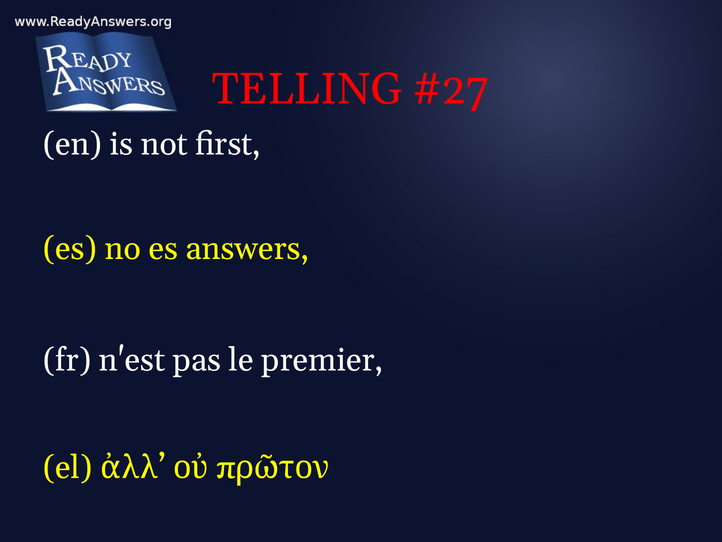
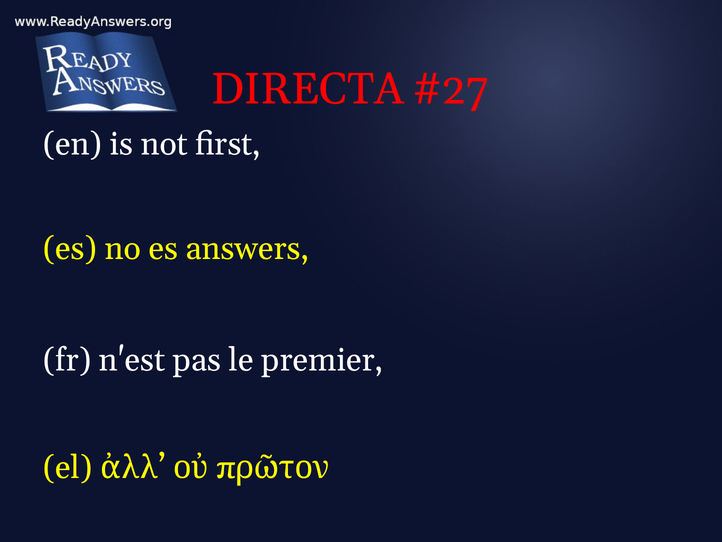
TELLING: TELLING -> DIRECTA (308, 89)
